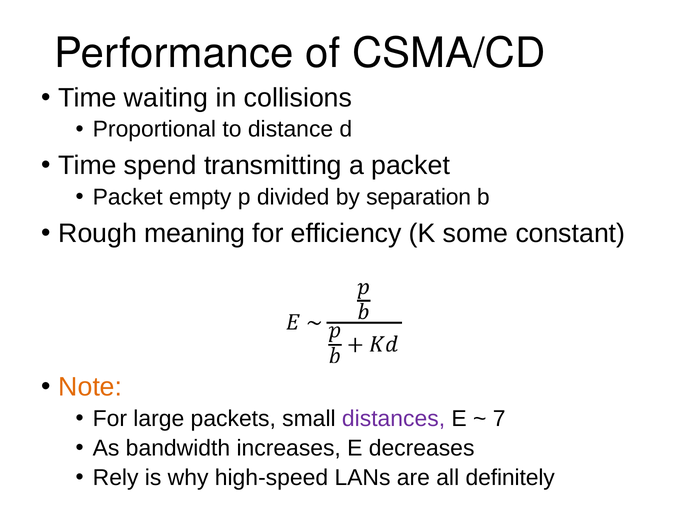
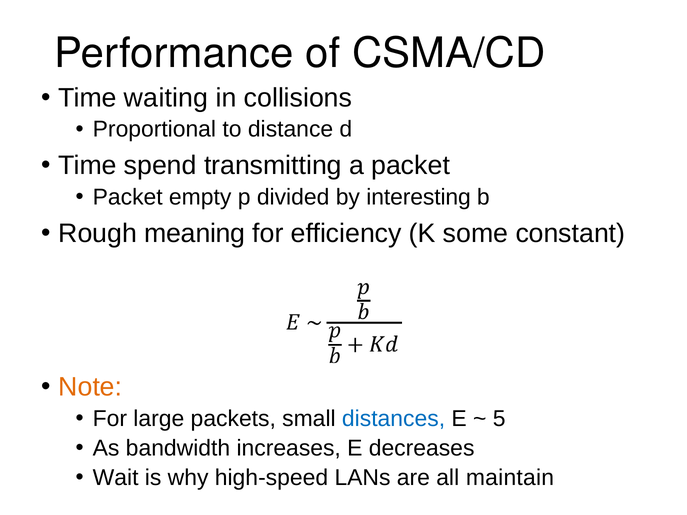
separation: separation -> interesting (419, 197)
distances colour: purple -> blue (394, 419)
7: 7 -> 5 (499, 419)
Rely: Rely -> Wait (116, 478)
definitely: definitely -> maintain (510, 478)
